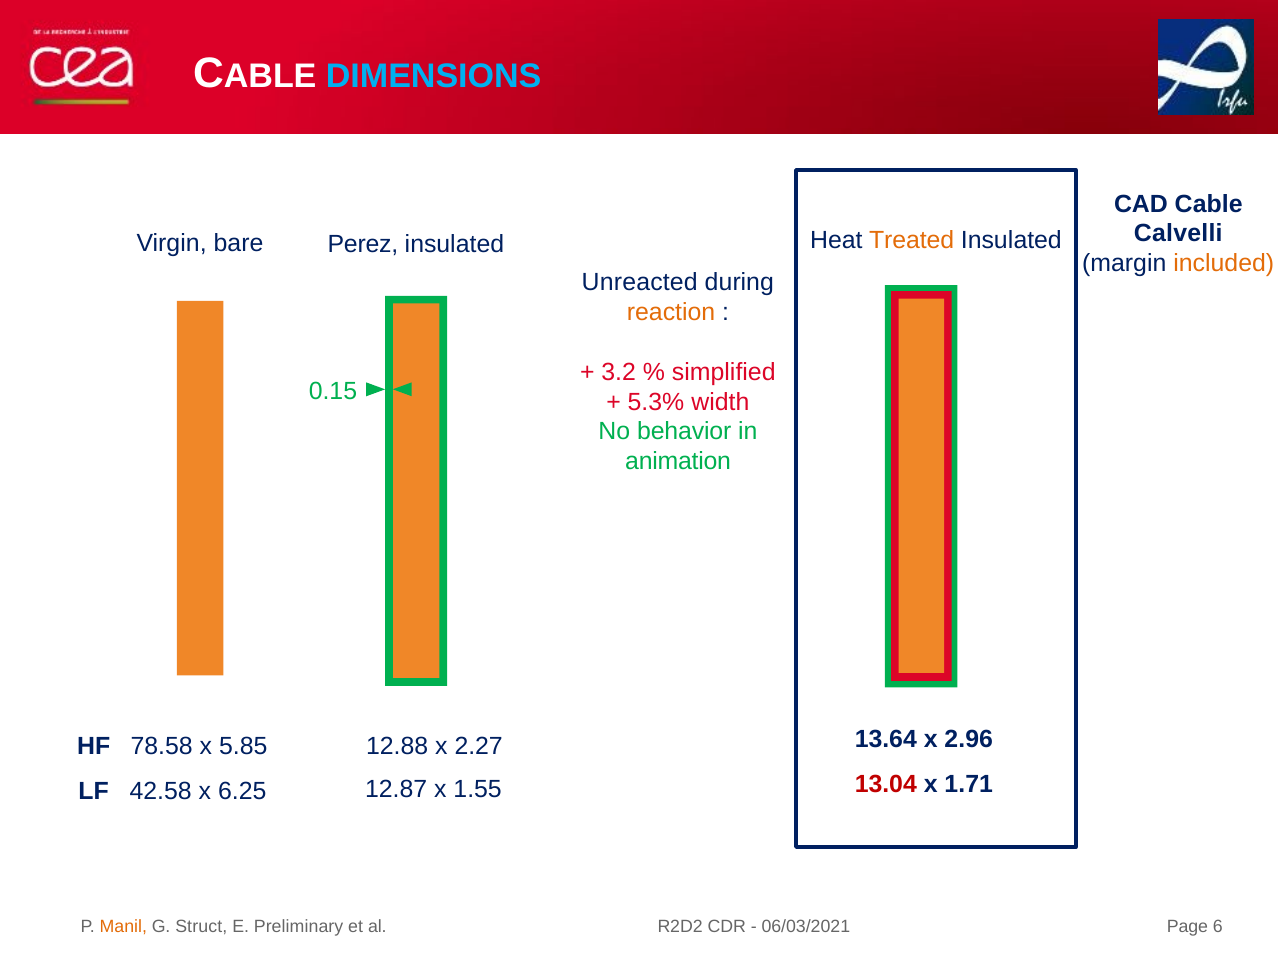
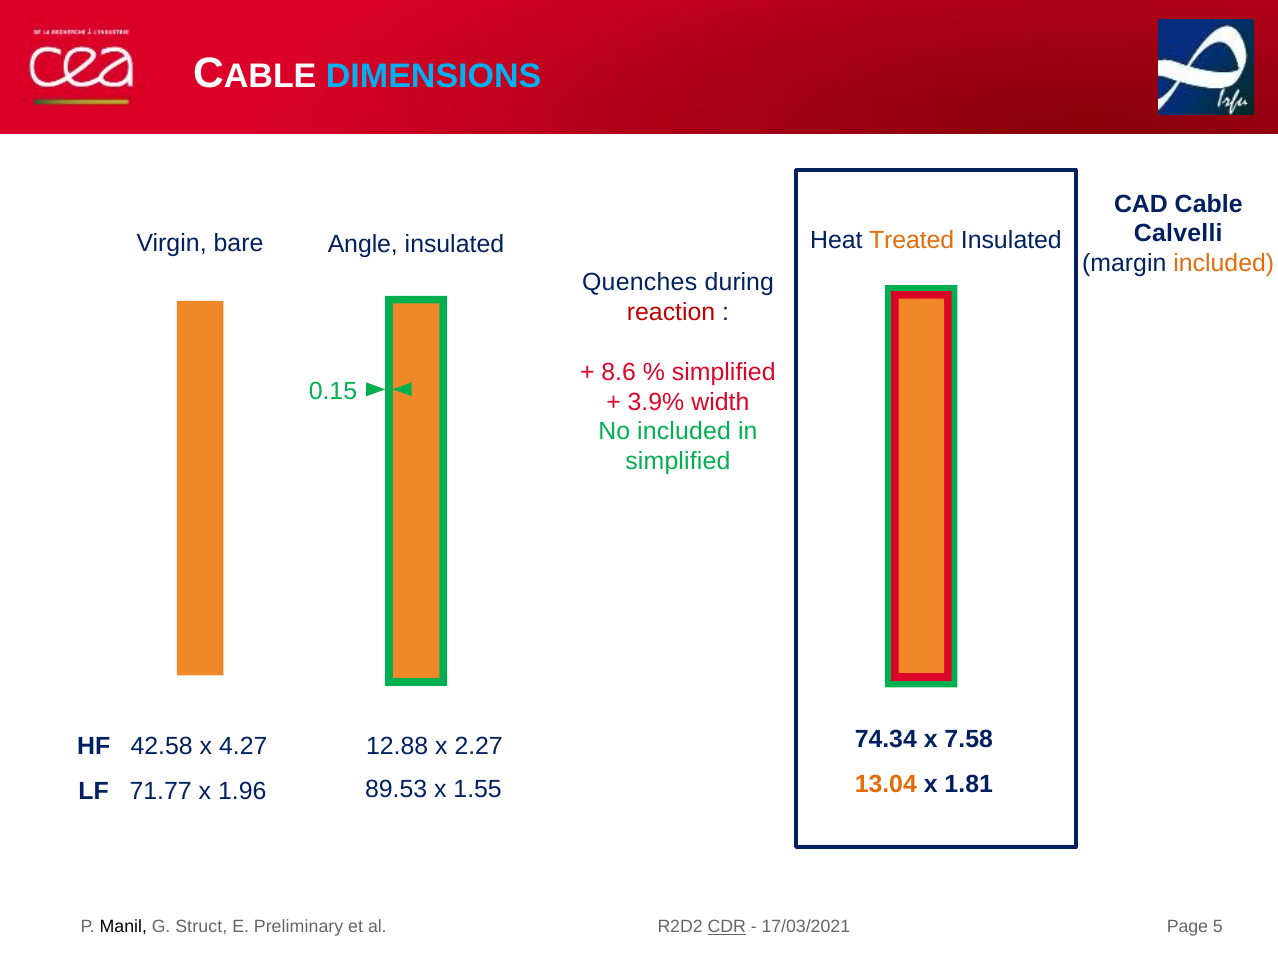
Perez: Perez -> Angle (363, 244)
Unreacted: Unreacted -> Quenches (640, 283)
reaction colour: orange -> red (671, 313)
3.2: 3.2 -> 8.6 (619, 372)
5.3%: 5.3% -> 3.9% (656, 402)
No behavior: behavior -> included (684, 432)
animation: animation -> simplified (678, 462)
13.64: 13.64 -> 74.34 (886, 740)
2.96: 2.96 -> 7.58 (969, 740)
78.58: 78.58 -> 42.58 (162, 747)
5.85: 5.85 -> 4.27 (243, 747)
13.04 colour: red -> orange (886, 785)
1.71: 1.71 -> 1.81 (969, 785)
12.87: 12.87 -> 89.53 (396, 790)
42.58: 42.58 -> 71.77 (161, 792)
6.25: 6.25 -> 1.96 (242, 792)
Manil colour: orange -> black (123, 927)
CDR underline: none -> present (727, 927)
06/03/2021: 06/03/2021 -> 17/03/2021 (806, 927)
6: 6 -> 5 (1218, 927)
